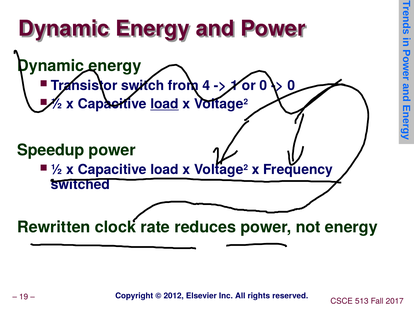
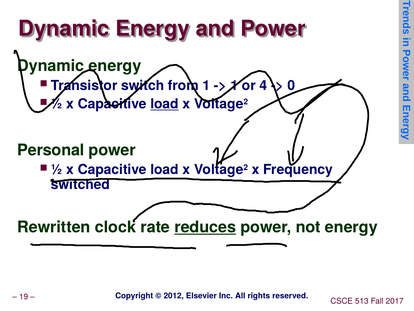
4: 4 -> 1 (206, 85)
or 0: 0 -> 4 (263, 85)
Speedup: Speedup -> Personal (51, 150)
reduces underline: none -> present (205, 227)
